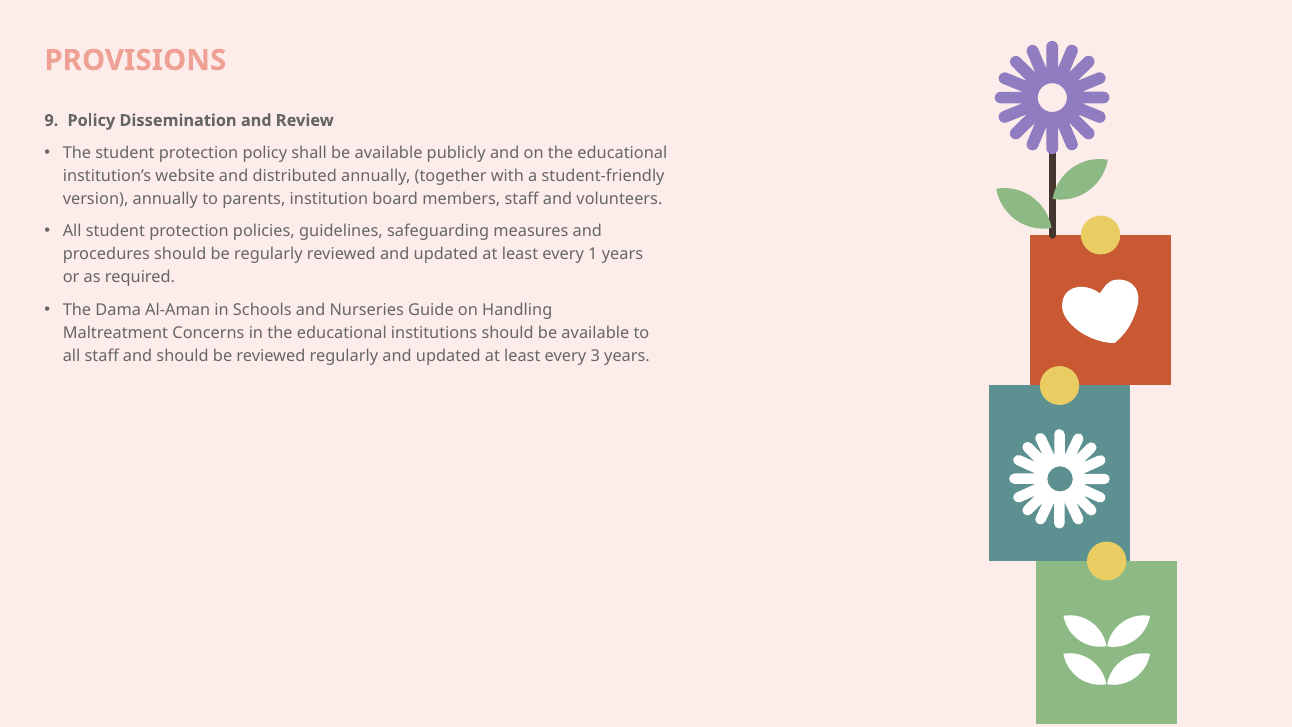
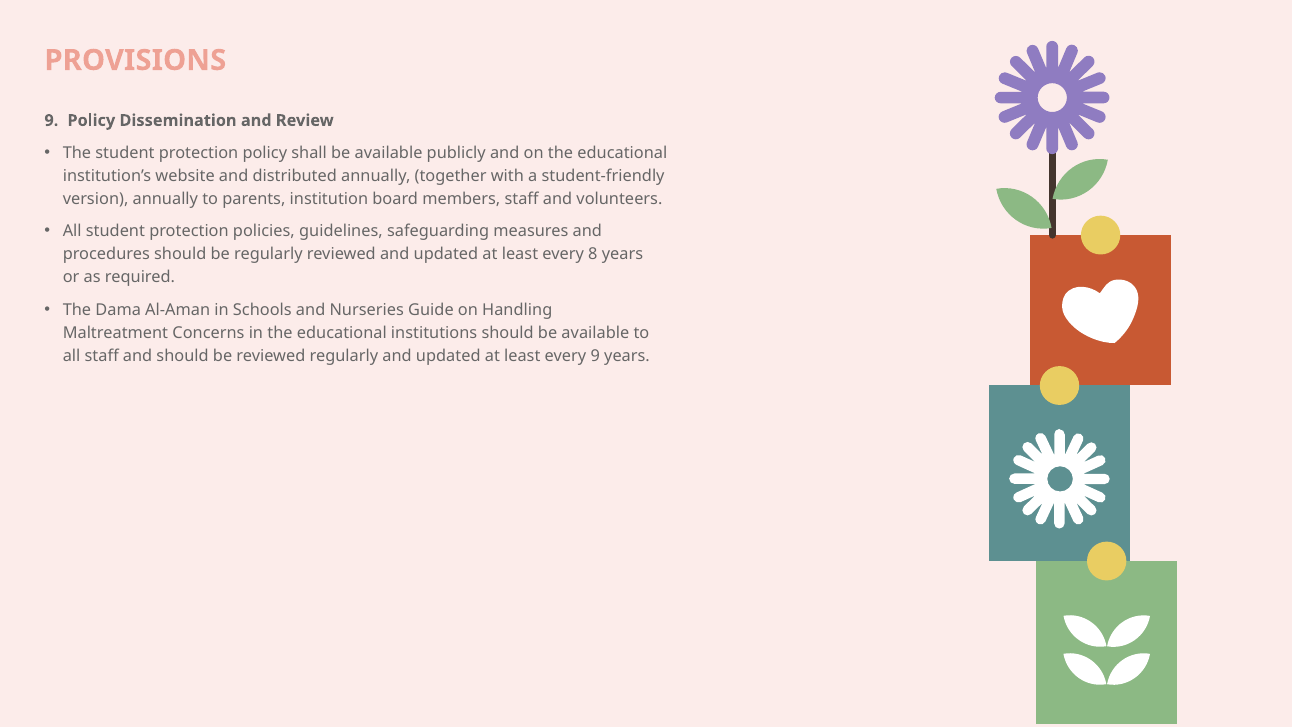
1: 1 -> 8 (593, 254)
every 3: 3 -> 9 (595, 356)
